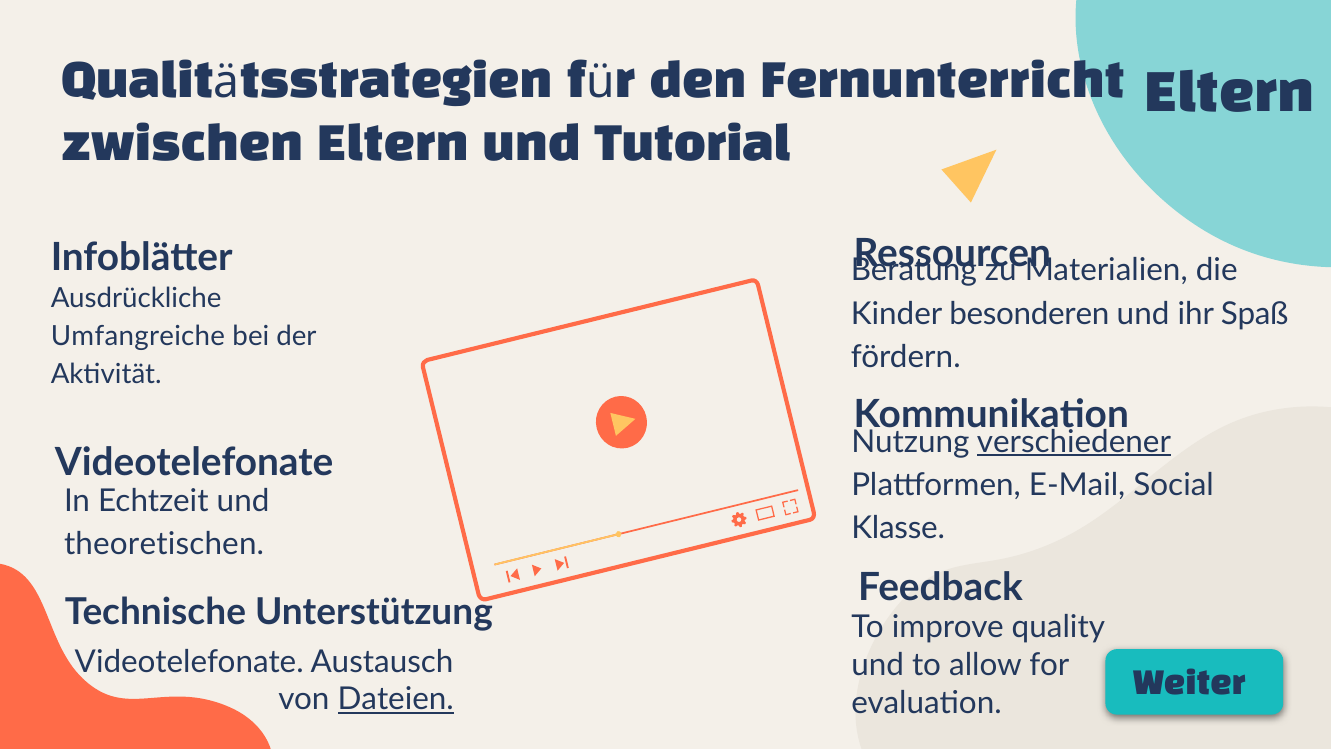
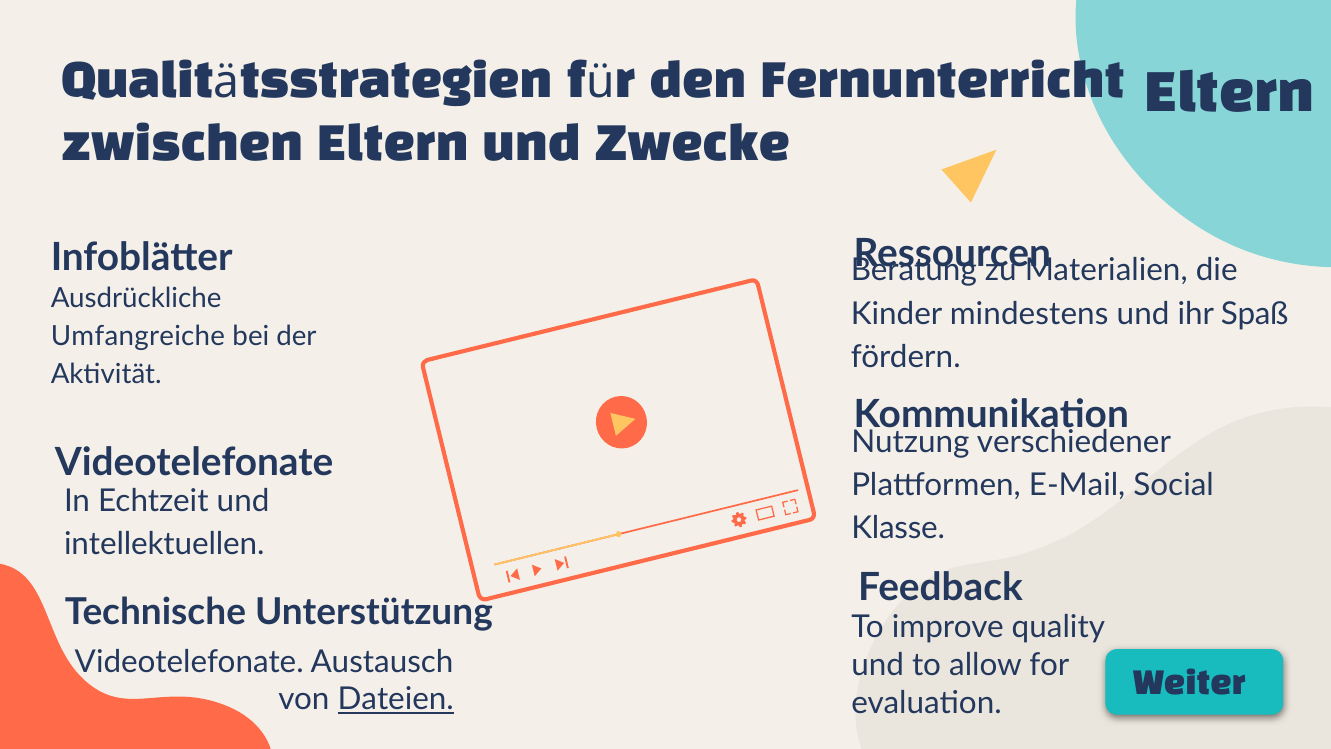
Tutorial: Tutorial -> Zwecke (692, 146)
besonderen: besonderen -> mindestens (1029, 314)
verschiedener underline: present -> none (1074, 442)
theoretischen: theoretischen -> intellektuellen (164, 544)
